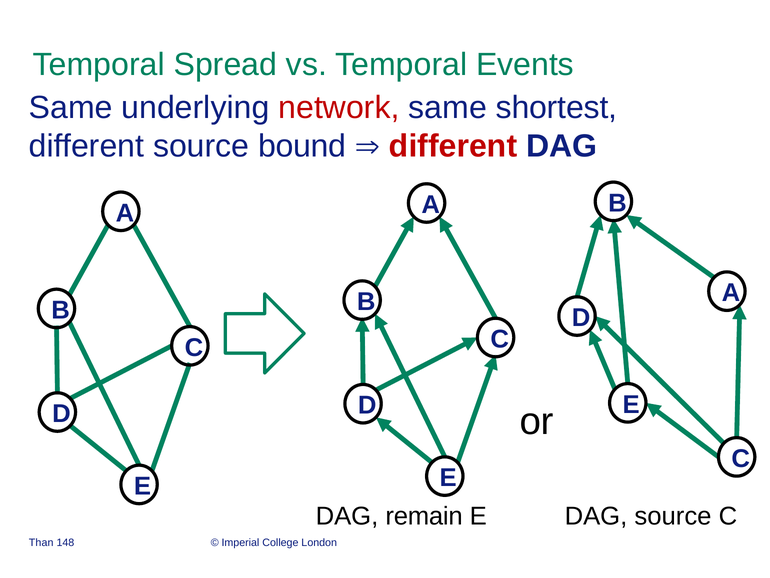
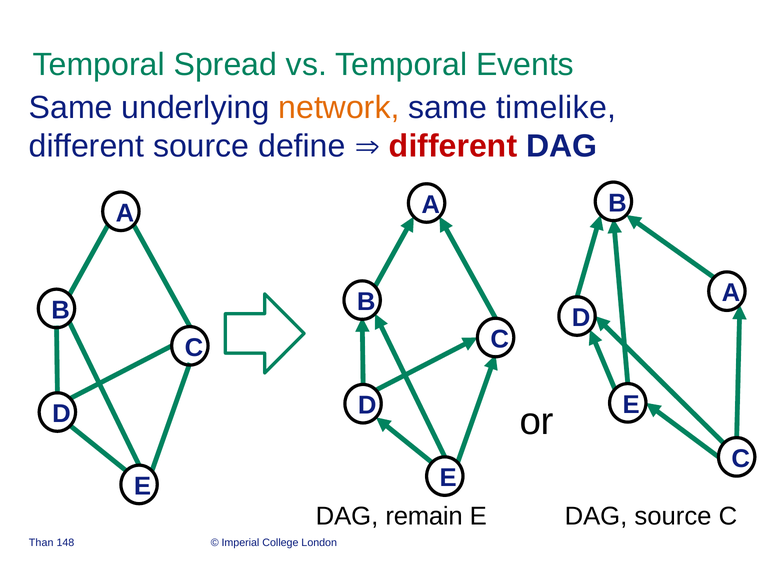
network colour: red -> orange (339, 108)
shortest: shortest -> timelike (556, 108)
bound: bound -> define (302, 146)
